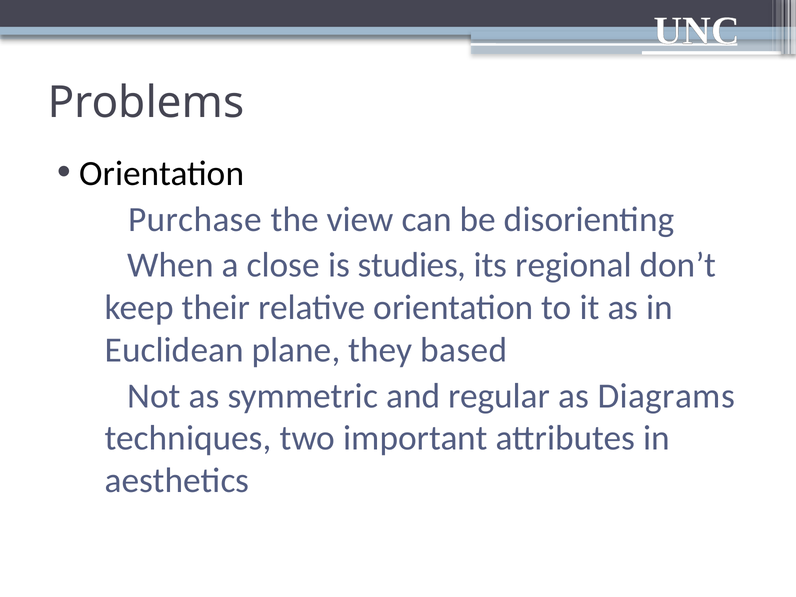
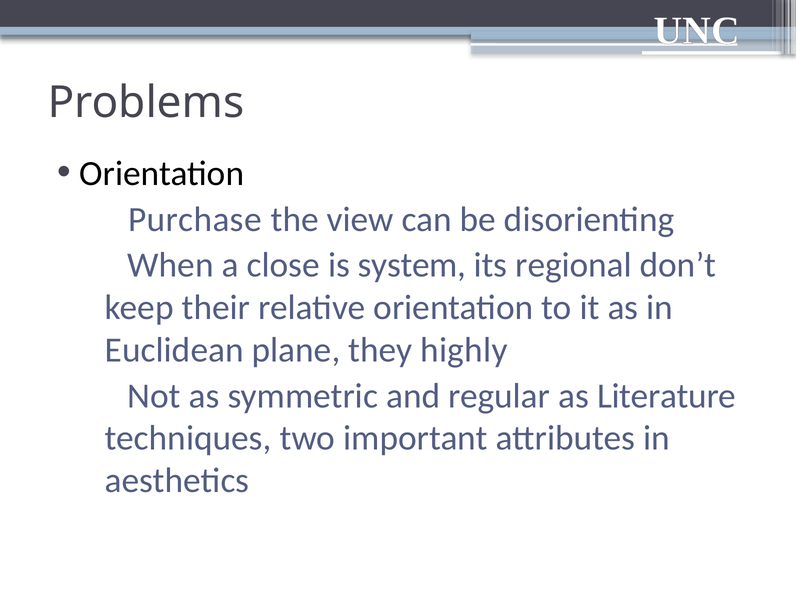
studies: studies -> system (412, 265)
based: based -> highly (464, 350)
Diagrams: Diagrams -> Literature (667, 396)
